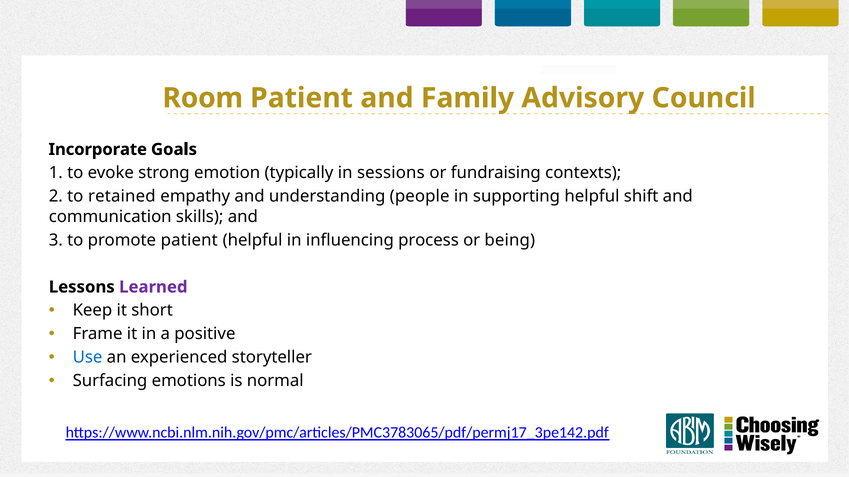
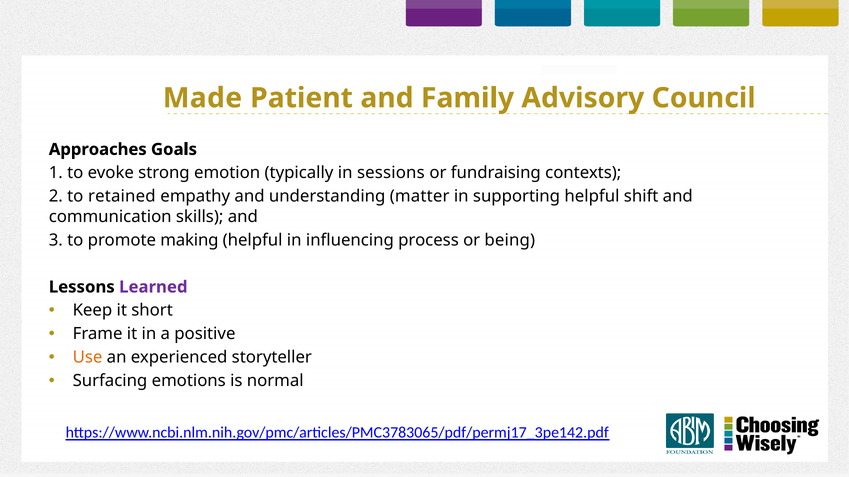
Room: Room -> Made (202, 98)
Incorporate: Incorporate -> Approaches (98, 150)
people: people -> matter (420, 197)
promote patient: patient -> making (189, 240)
Use colour: blue -> orange (88, 358)
